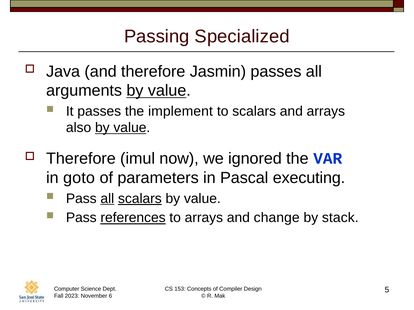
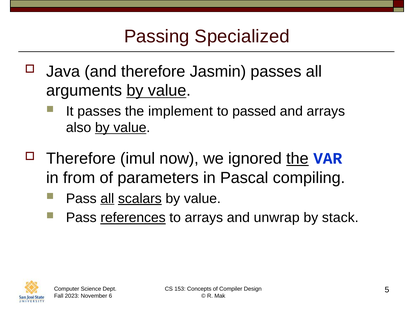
to scalars: scalars -> passed (254, 111)
the underline: none -> present (297, 159)
goto: goto -> from (79, 178)
executing: executing -> compiling (309, 178)
change: change -> unwrap (277, 218)
